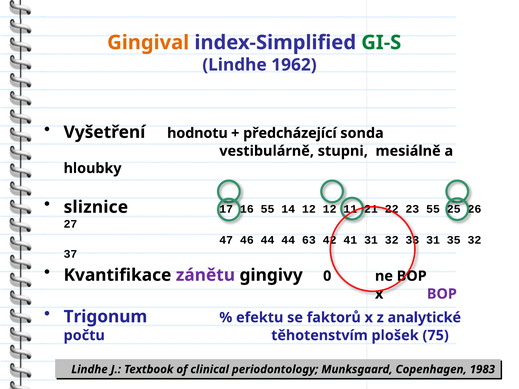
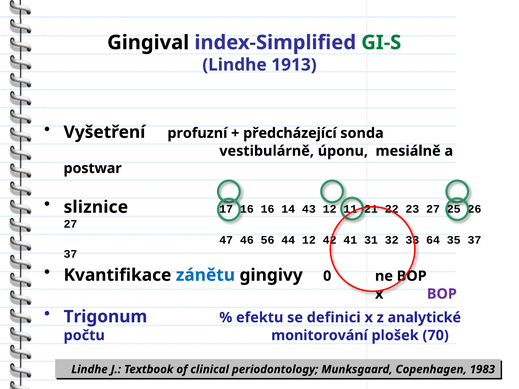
Gingival colour: orange -> black (148, 43)
1962: 1962 -> 1913 (294, 65)
hodnotu: hodnotu -> profuzní (197, 133)
stupni: stupni -> úponu (343, 151)
hloubky: hloubky -> postwar (93, 168)
55: 55 -> 16 (268, 209)
14 12: 12 -> 43 (309, 209)
55: 55 -> 27 (433, 209)
46 44: 44 -> 56 (268, 240)
44 63: 63 -> 12 (309, 240)
31: 31 -> 64 (433, 240)
35 32: 32 -> 37 (474, 240)
zánětu colour: purple -> blue (205, 275)
faktorů: faktorů -> definici (334, 318)
těhotenstvím: těhotenstvím -> monitorování (320, 336)
75: 75 -> 70 (436, 336)
